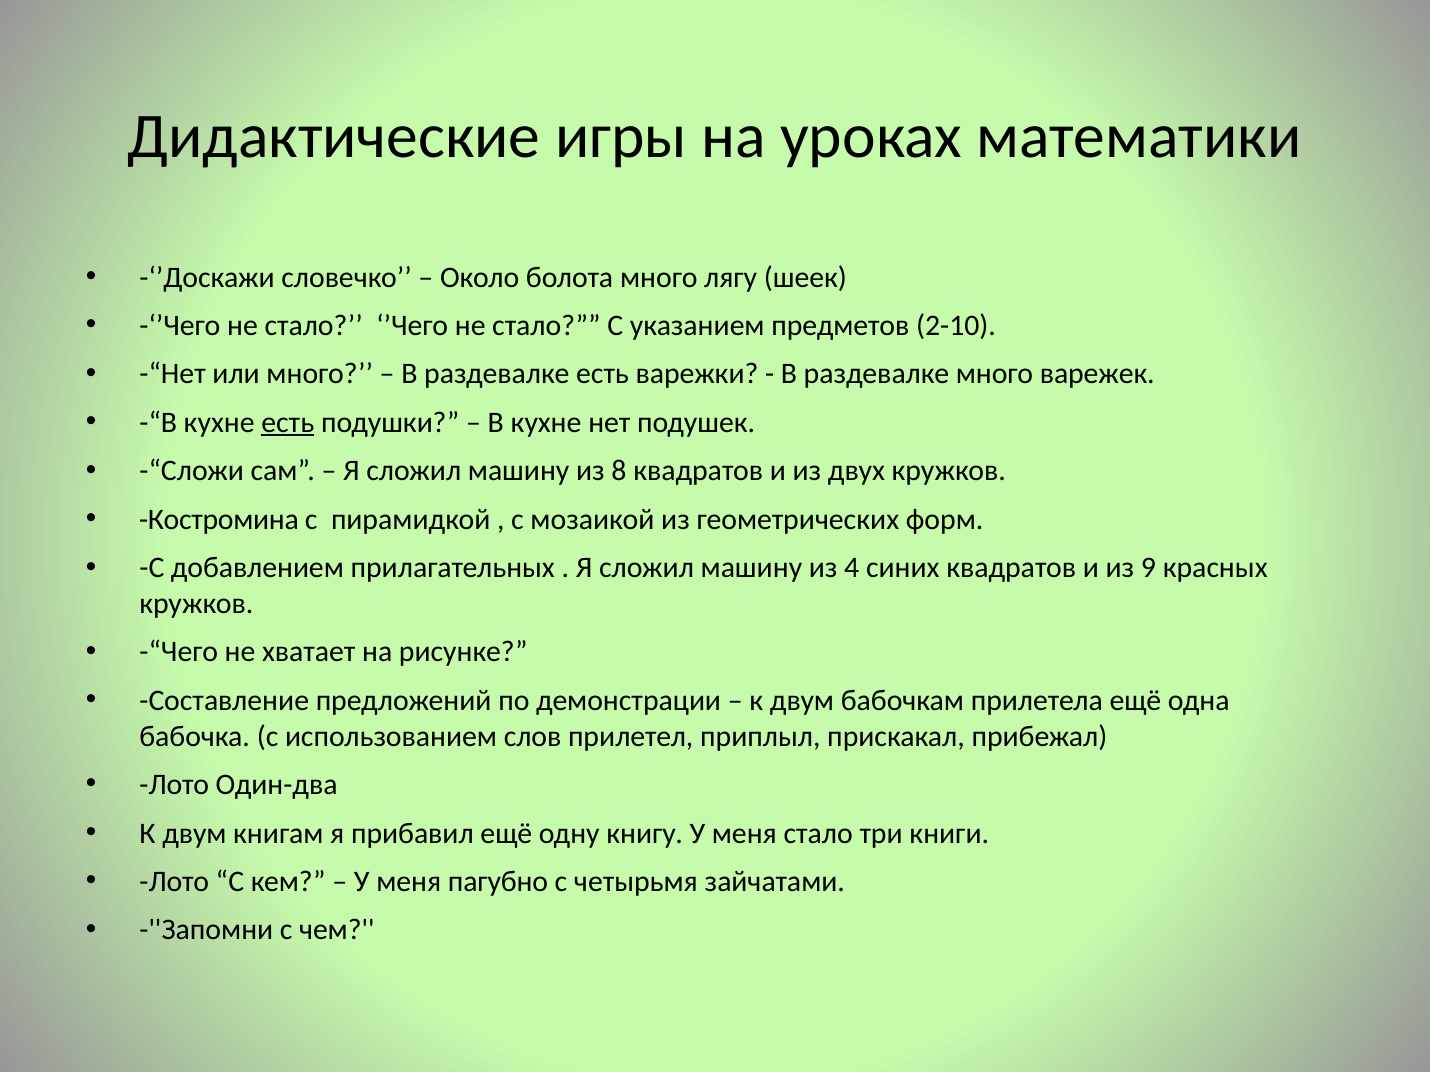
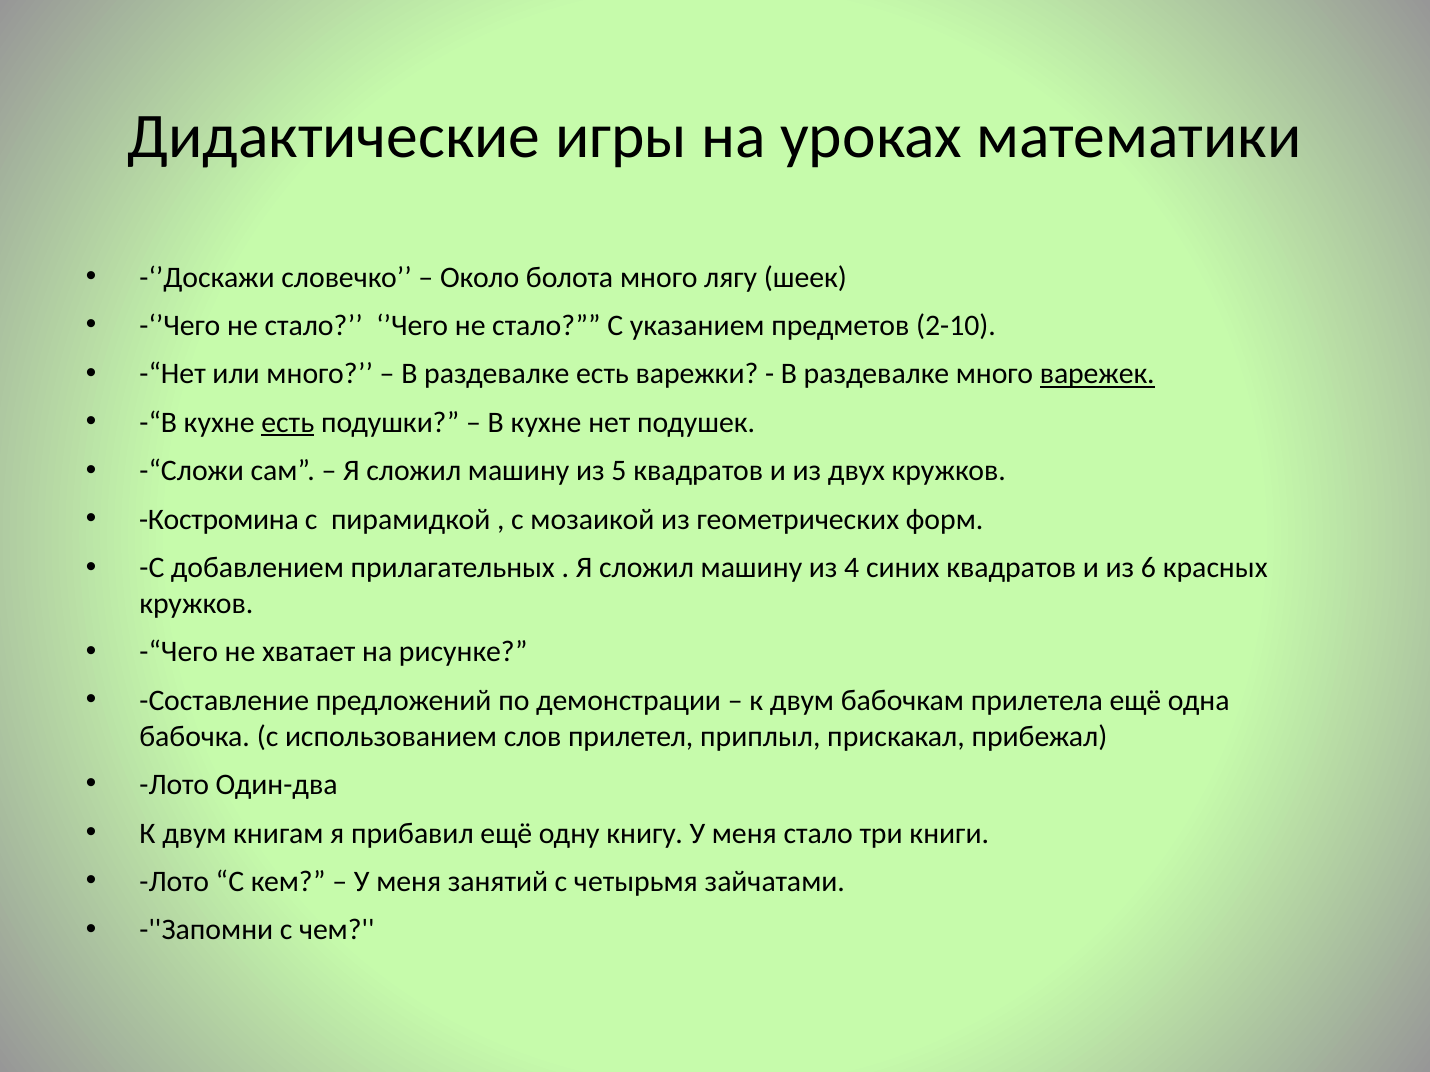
варежек underline: none -> present (1097, 374)
8: 8 -> 5 (619, 471)
9: 9 -> 6 (1148, 568)
пагубно: пагубно -> занятий (498, 882)
